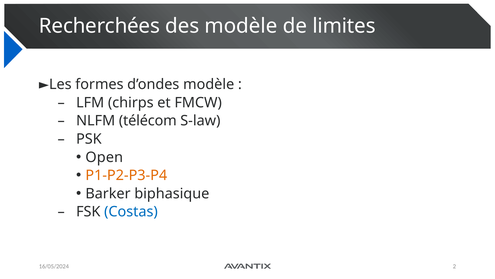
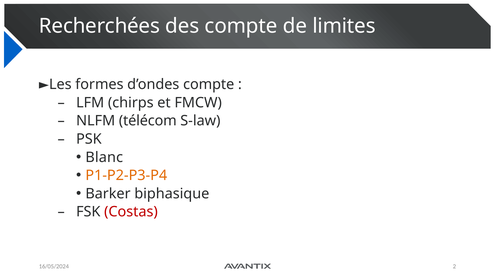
des modèle: modèle -> compte (241, 26)
d’ondes modèle: modèle -> compte (209, 84)
Open: Open -> Blanc (104, 157)
Costas colour: blue -> red (131, 211)
